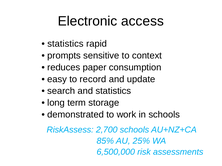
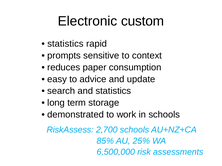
access: access -> custom (143, 21)
record: record -> advice (93, 79)
